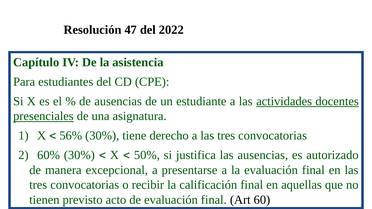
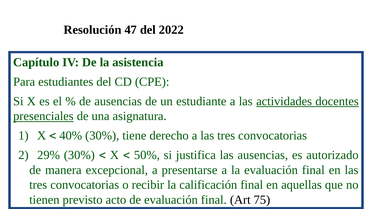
56%: 56% -> 40% (71, 136)
60%: 60% -> 29% (49, 155)
60: 60 -> 75 (262, 200)
